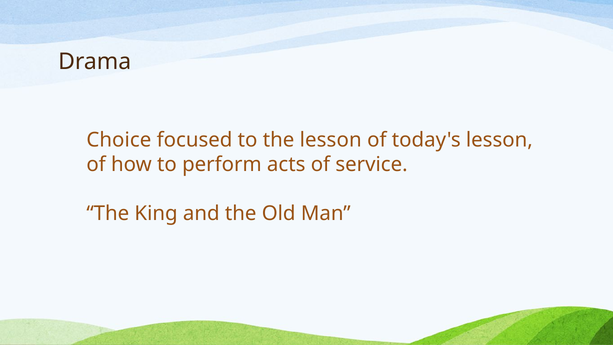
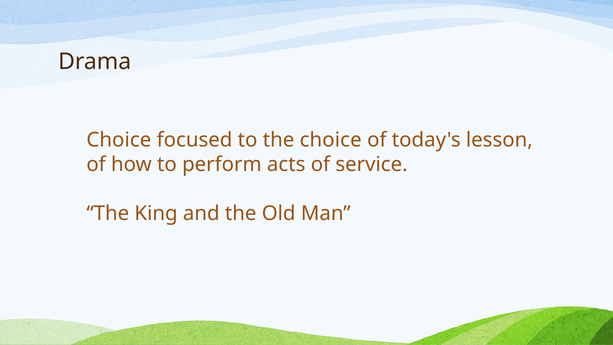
the lesson: lesson -> choice (331, 140)
